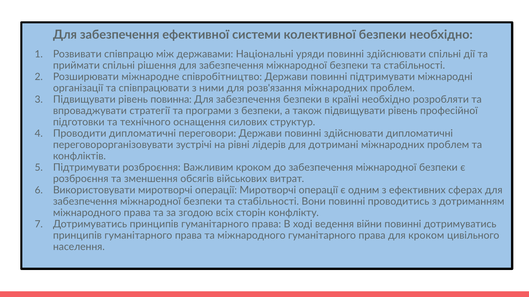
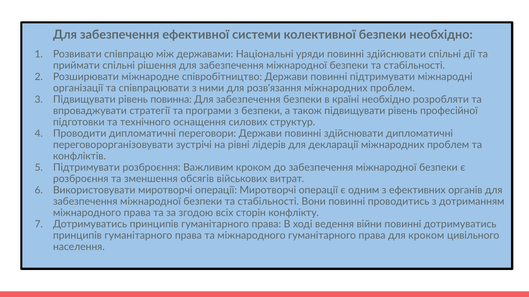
дотримані: дотримані -> декларації (333, 145)
сферах: сферах -> органів (465, 191)
